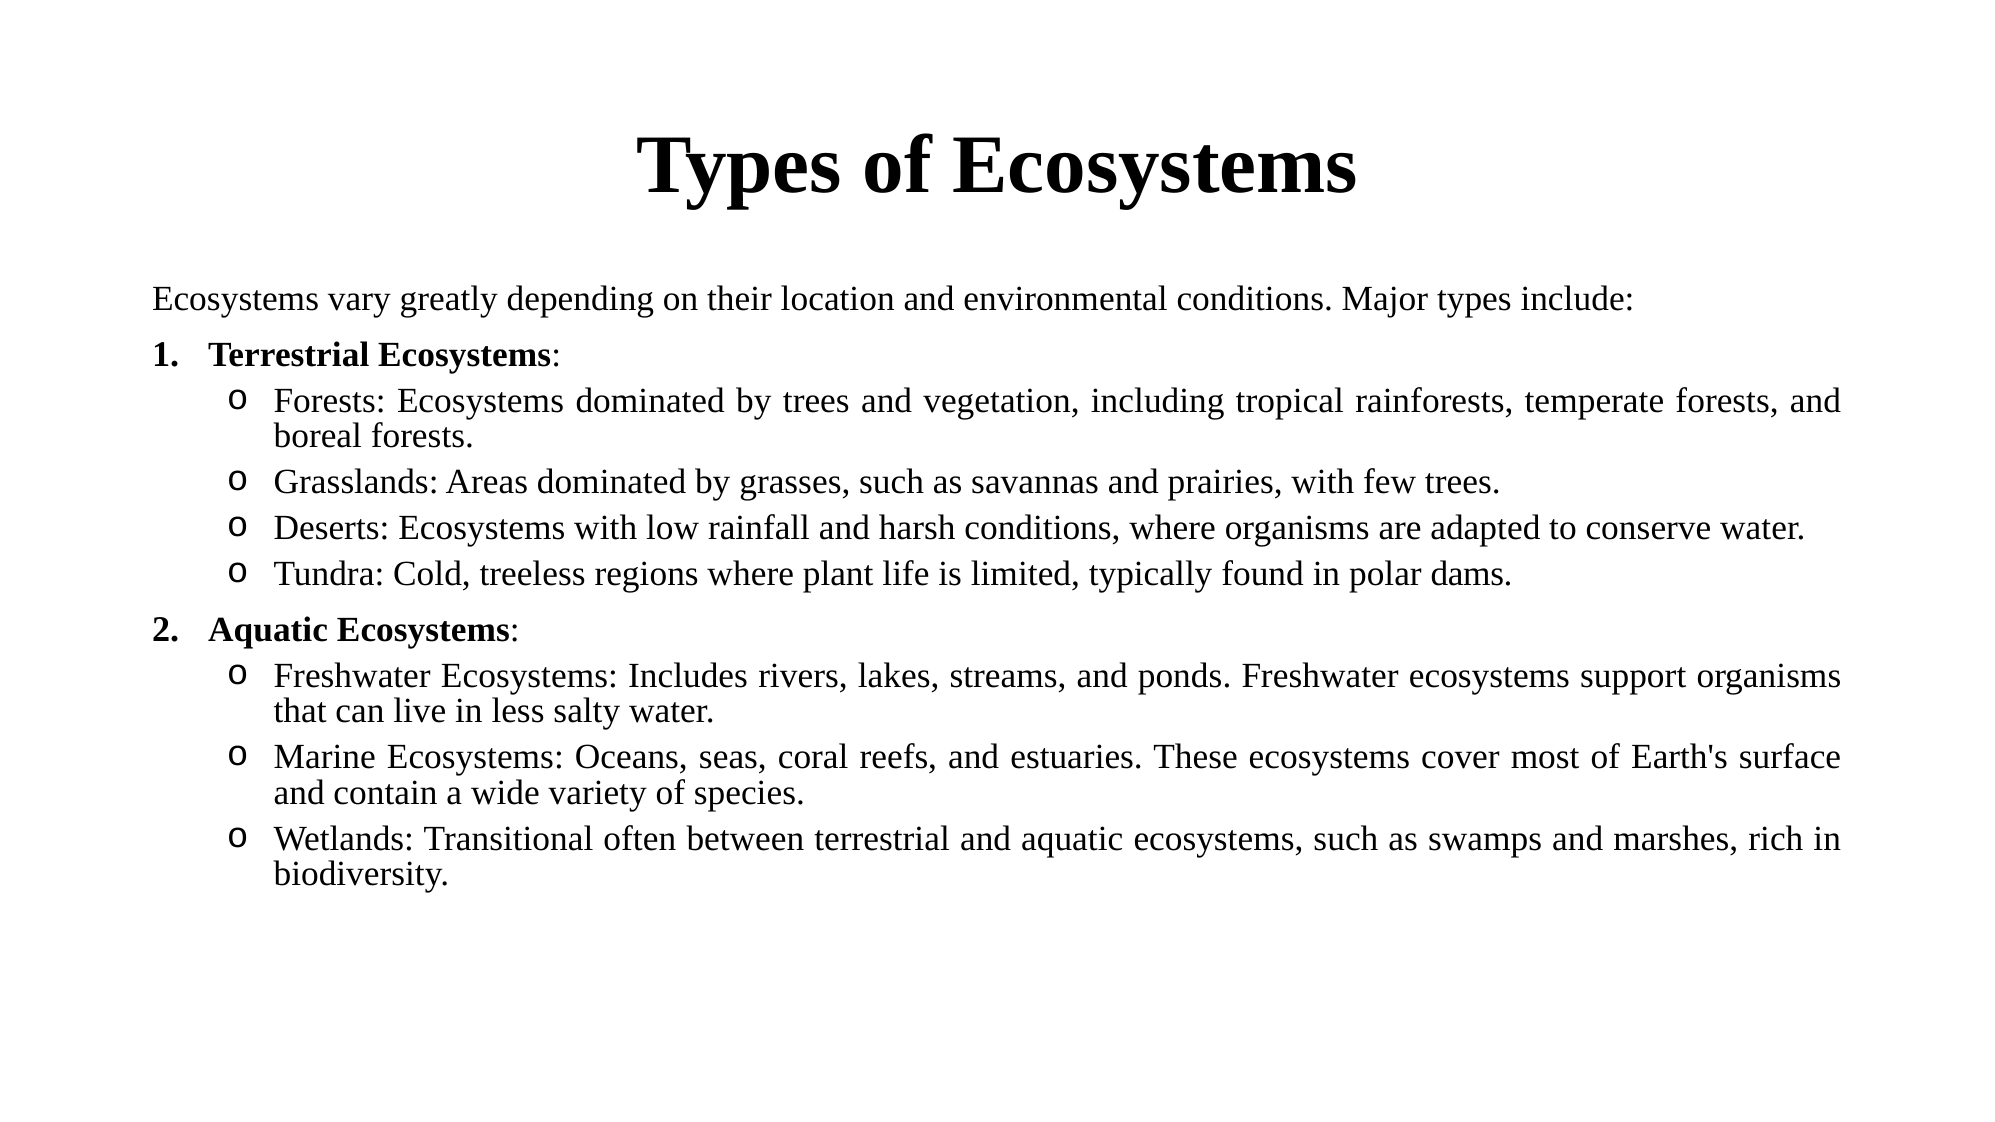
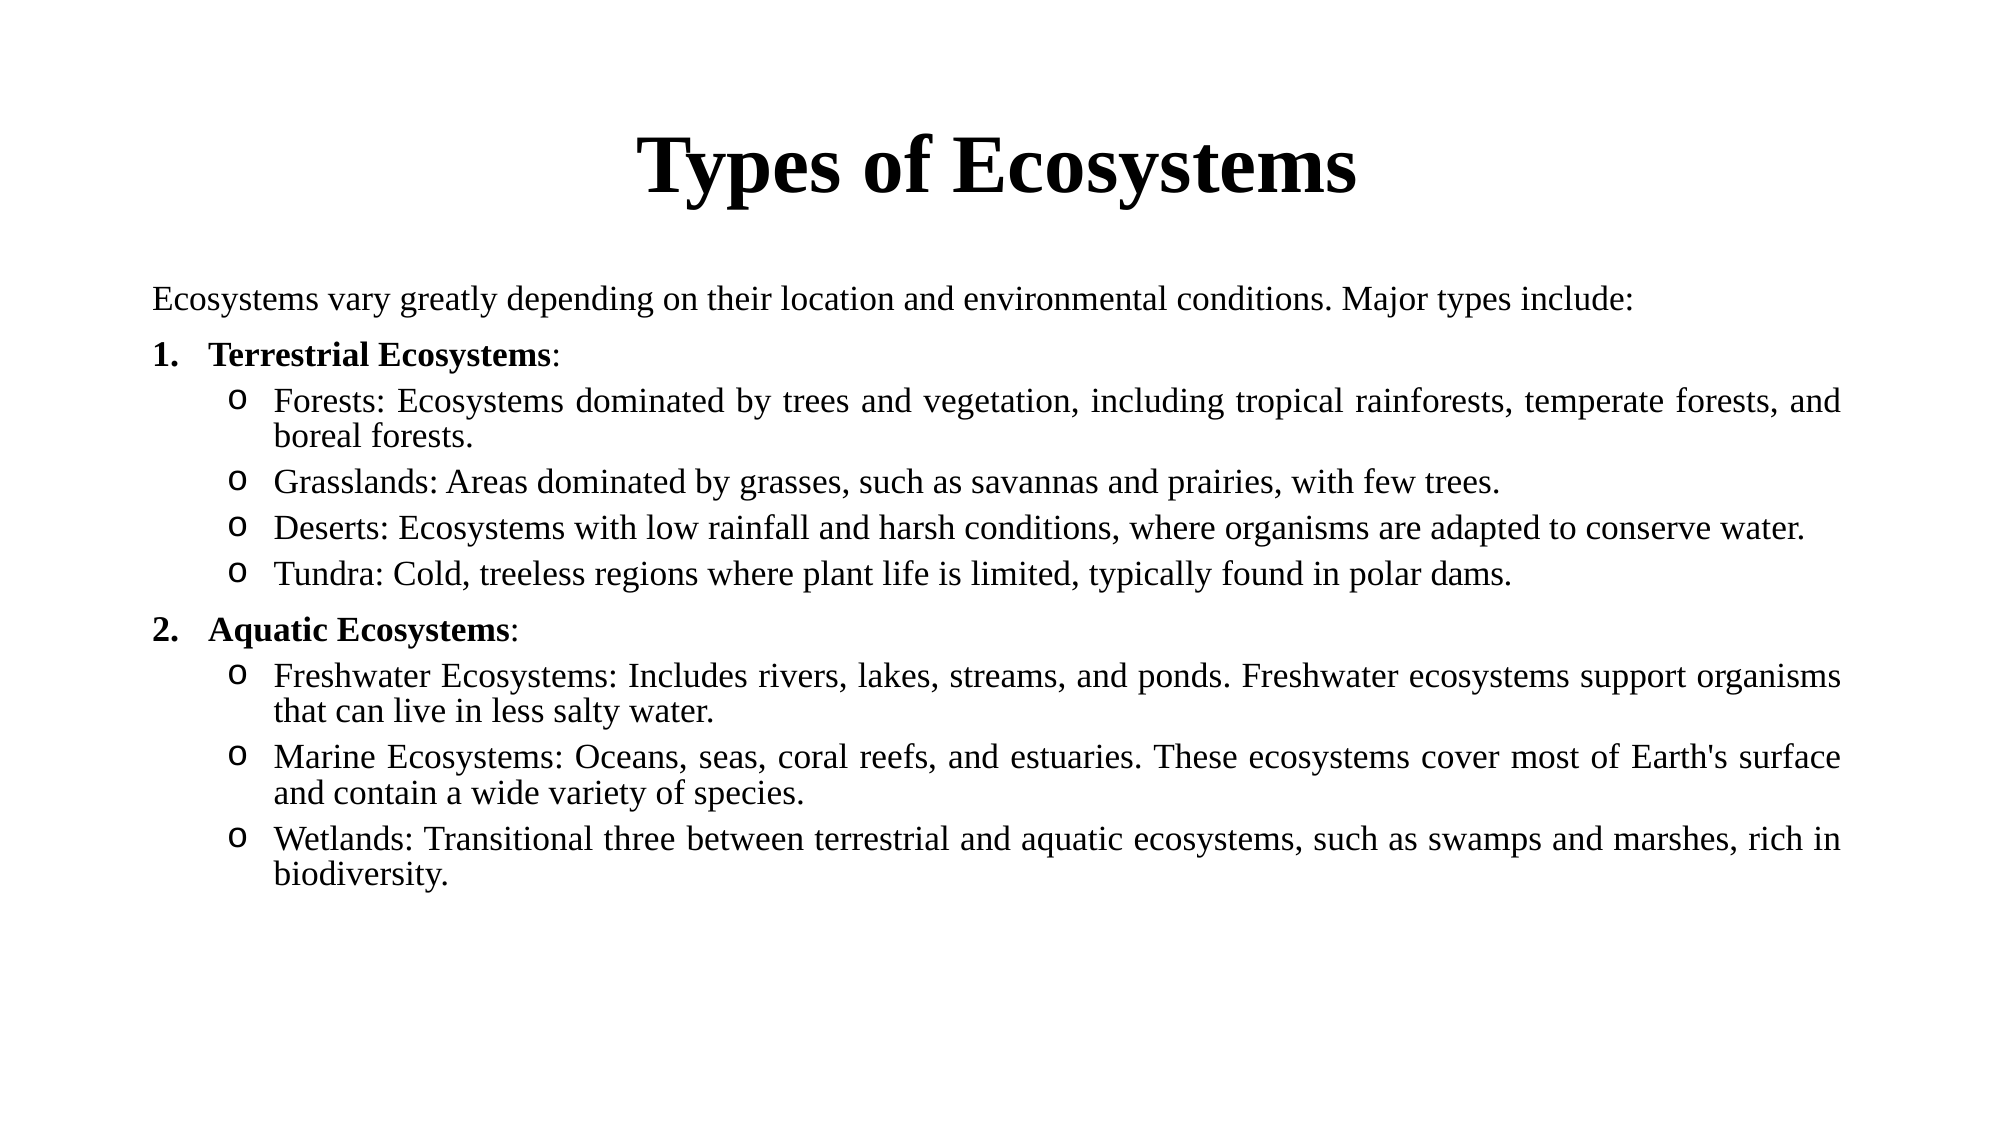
often: often -> three (640, 839)
